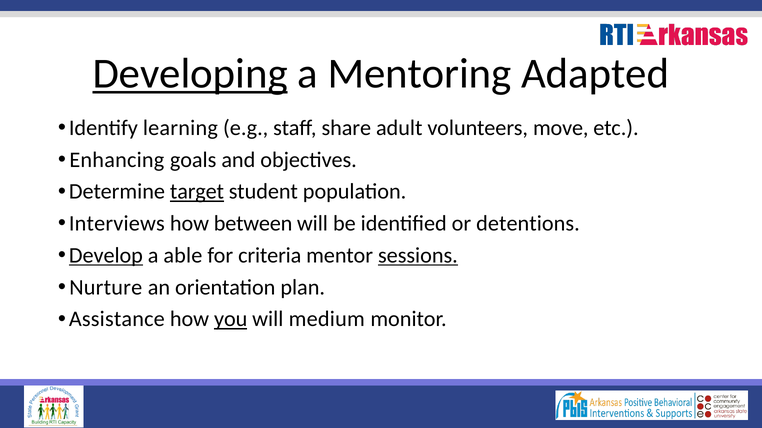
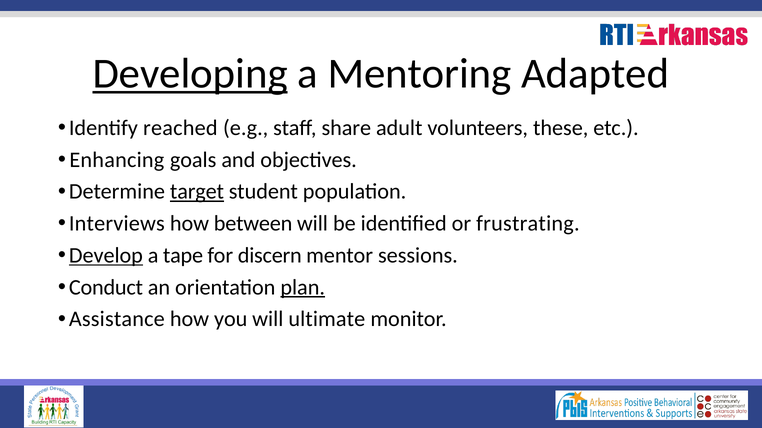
learning: learning -> reached (180, 128)
move: move -> these (561, 128)
detentions: detentions -> frustrating (528, 224)
able: able -> tape (183, 256)
criteria: criteria -> discern (270, 256)
sessions underline: present -> none (418, 256)
Nurture: Nurture -> Conduct (106, 288)
plan underline: none -> present (303, 288)
you underline: present -> none (231, 320)
medium: medium -> ultimate (327, 320)
